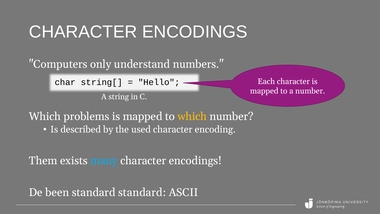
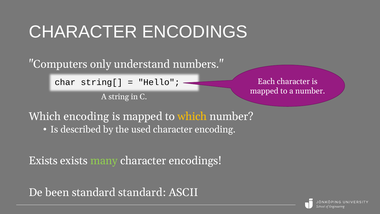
Which problems: problems -> encoding (86, 116)
Them: Them -> Exists (43, 160)
many colour: light blue -> light green (104, 160)
